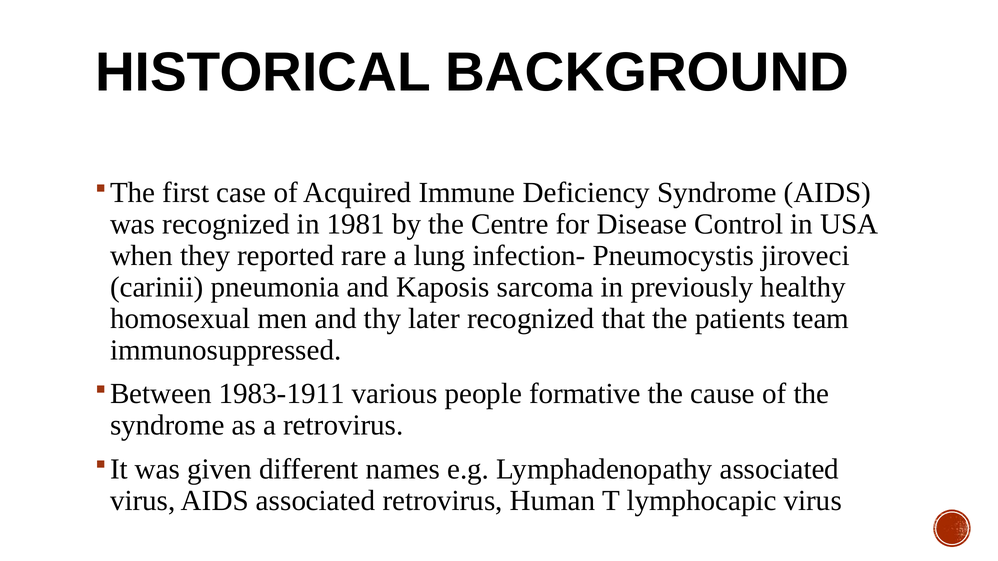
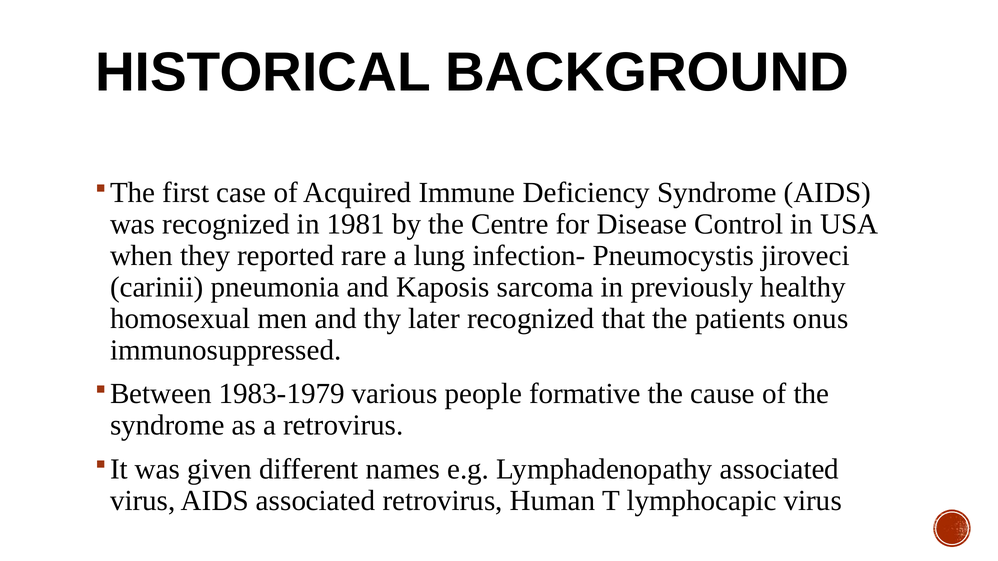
team: team -> onus (821, 319)
1983-1911: 1983-1911 -> 1983-1979 (282, 394)
